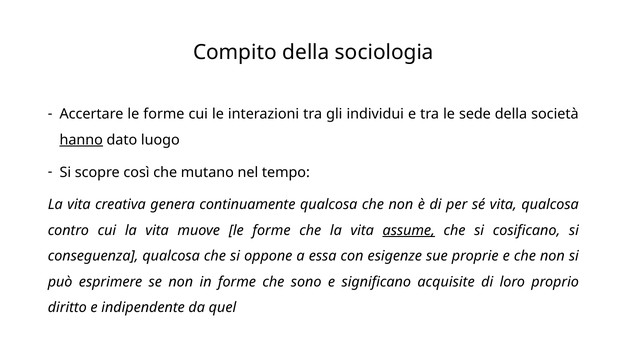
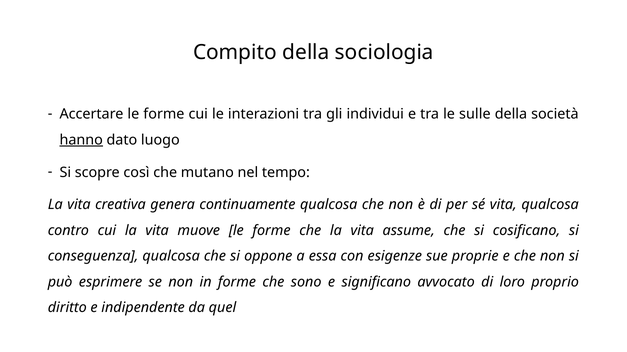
sede: sede -> sulle (475, 114)
assume underline: present -> none (409, 231)
acquisite: acquisite -> avvocato (446, 282)
